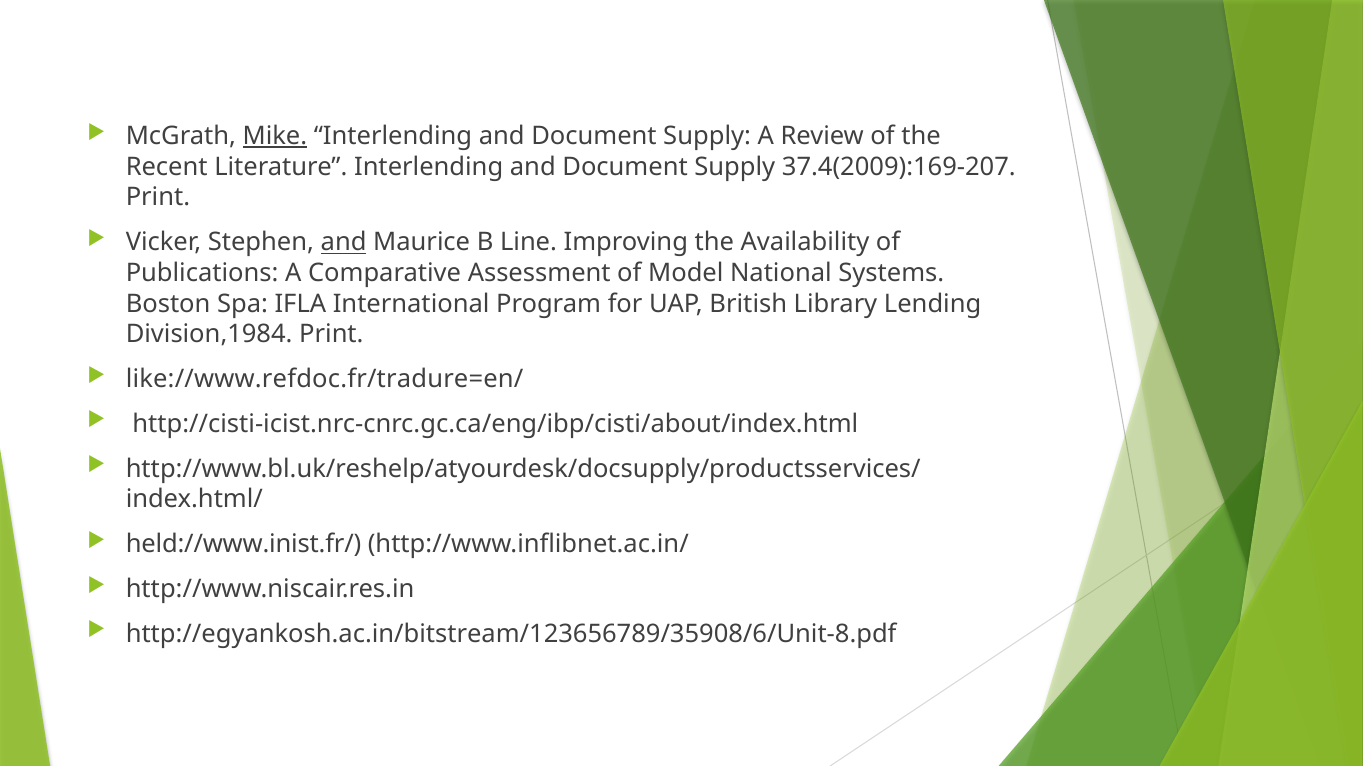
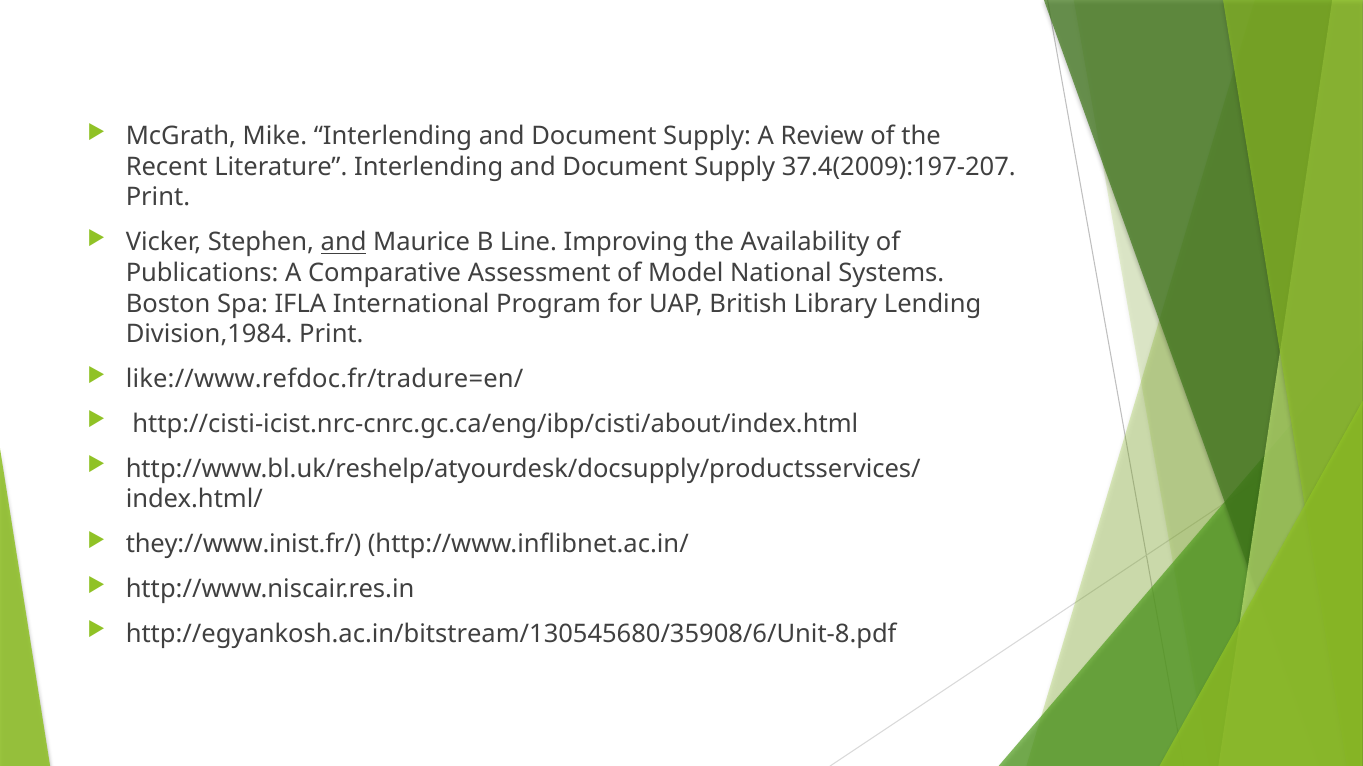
Mike underline: present -> none (275, 136)
37.4(2009):169-207: 37.4(2009):169-207 -> 37.4(2009):197-207 (899, 167)
held://www.inist.fr/: held://www.inist.fr/ -> they://www.inist.fr/ (244, 545)
http://egyankosh.ac.in/bitstream/123656789/35908/6/Unit-8.pdf: http://egyankosh.ac.in/bitstream/123656789/35908/6/Unit-8.pdf -> http://egyankosh.ac.in/bitstream/130545680/35908/6/Unit-8.pdf (511, 634)
